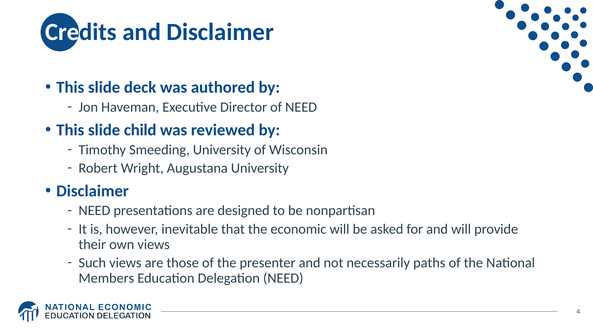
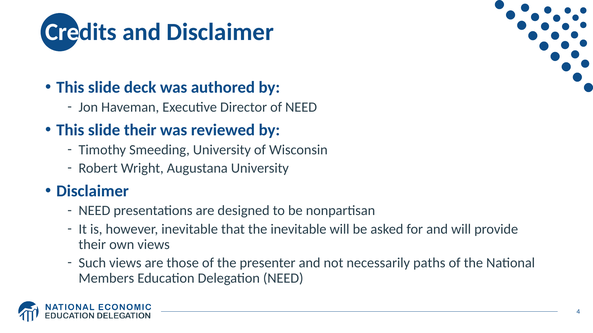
slide child: child -> their (140, 130)
the economic: economic -> inevitable (298, 229)
